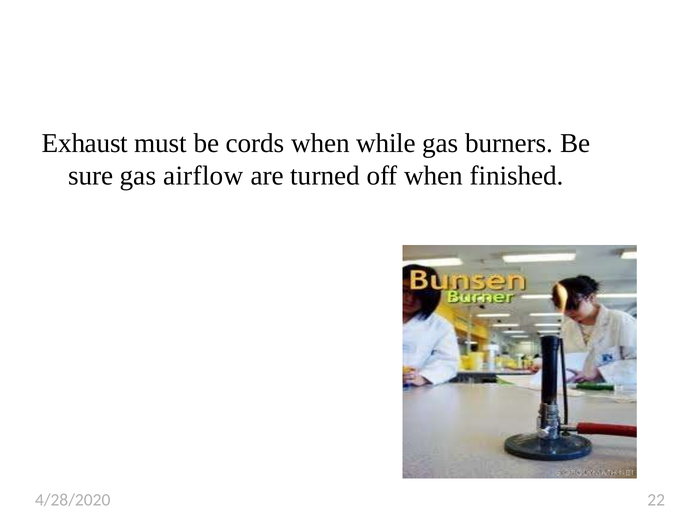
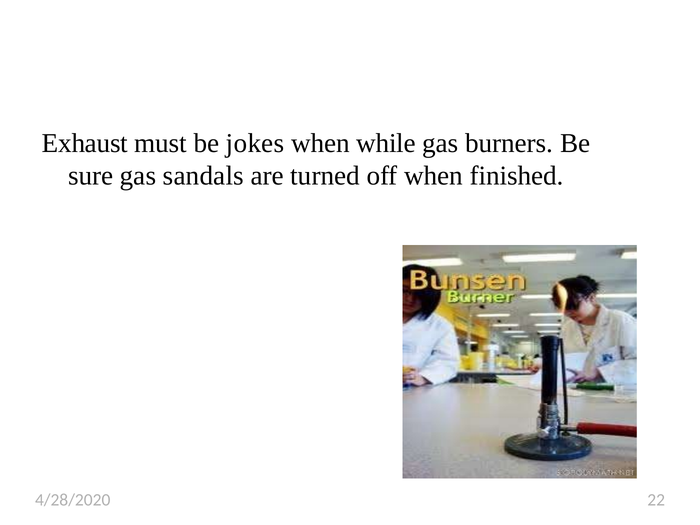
cords: cords -> jokes (255, 143)
airflow: airflow -> sandals (203, 176)
